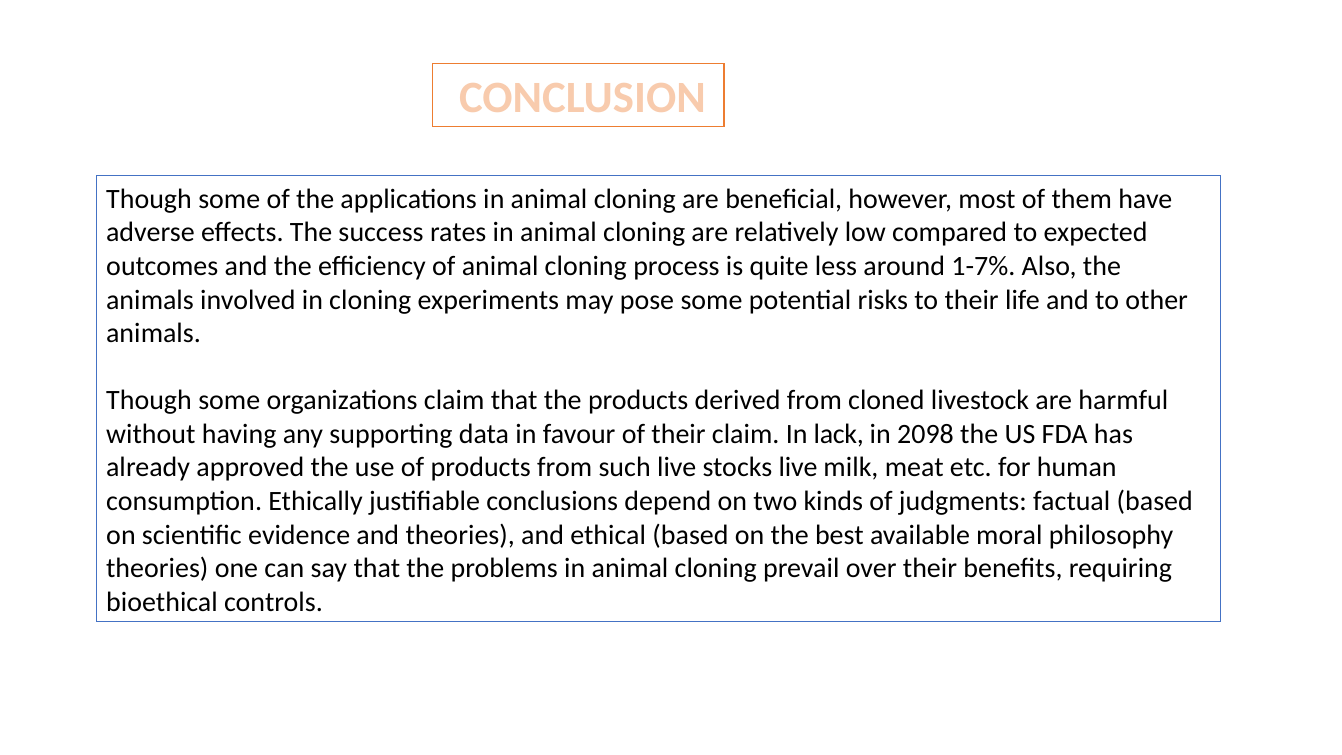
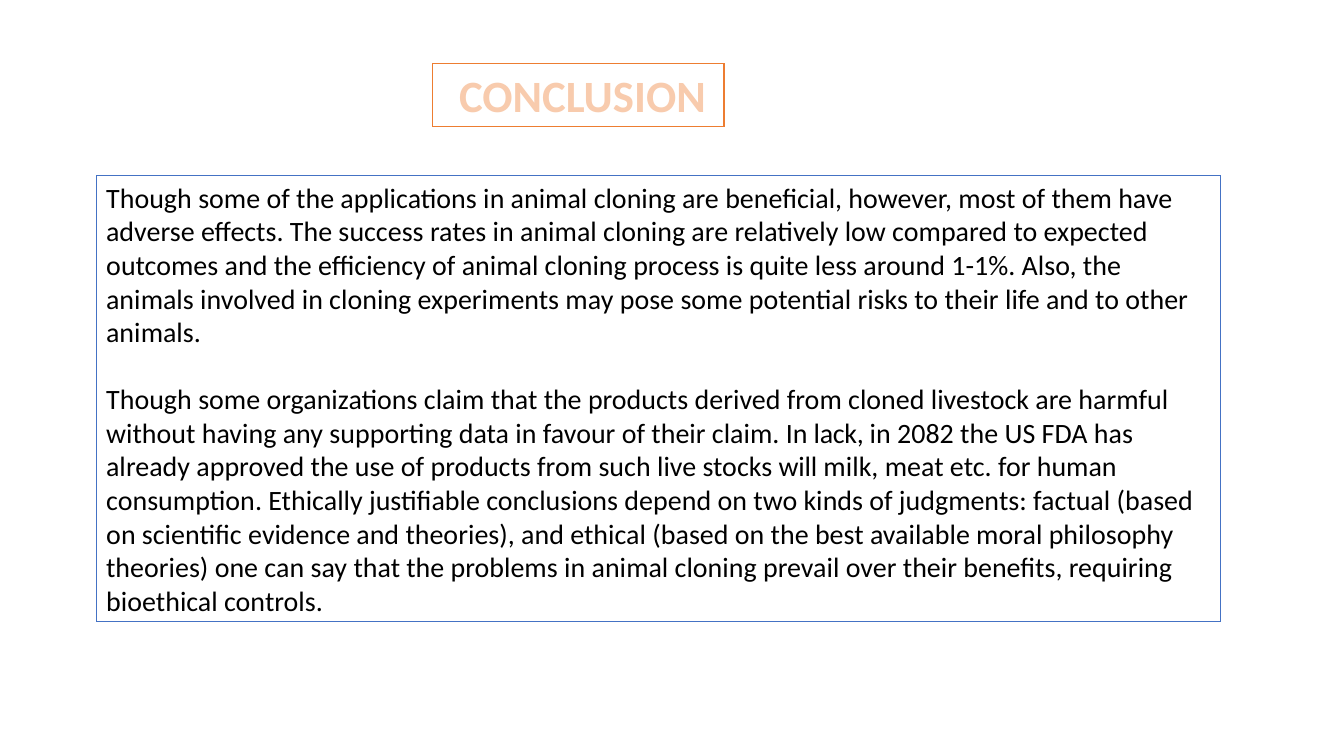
1-7%: 1-7% -> 1-1% (983, 266)
2098: 2098 -> 2082 (926, 434)
stocks live: live -> will (798, 468)
